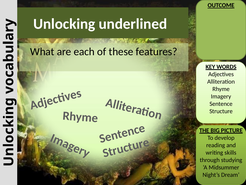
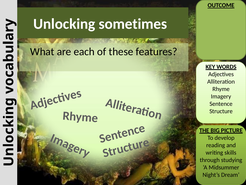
underlined: underlined -> sometimes (133, 24)
